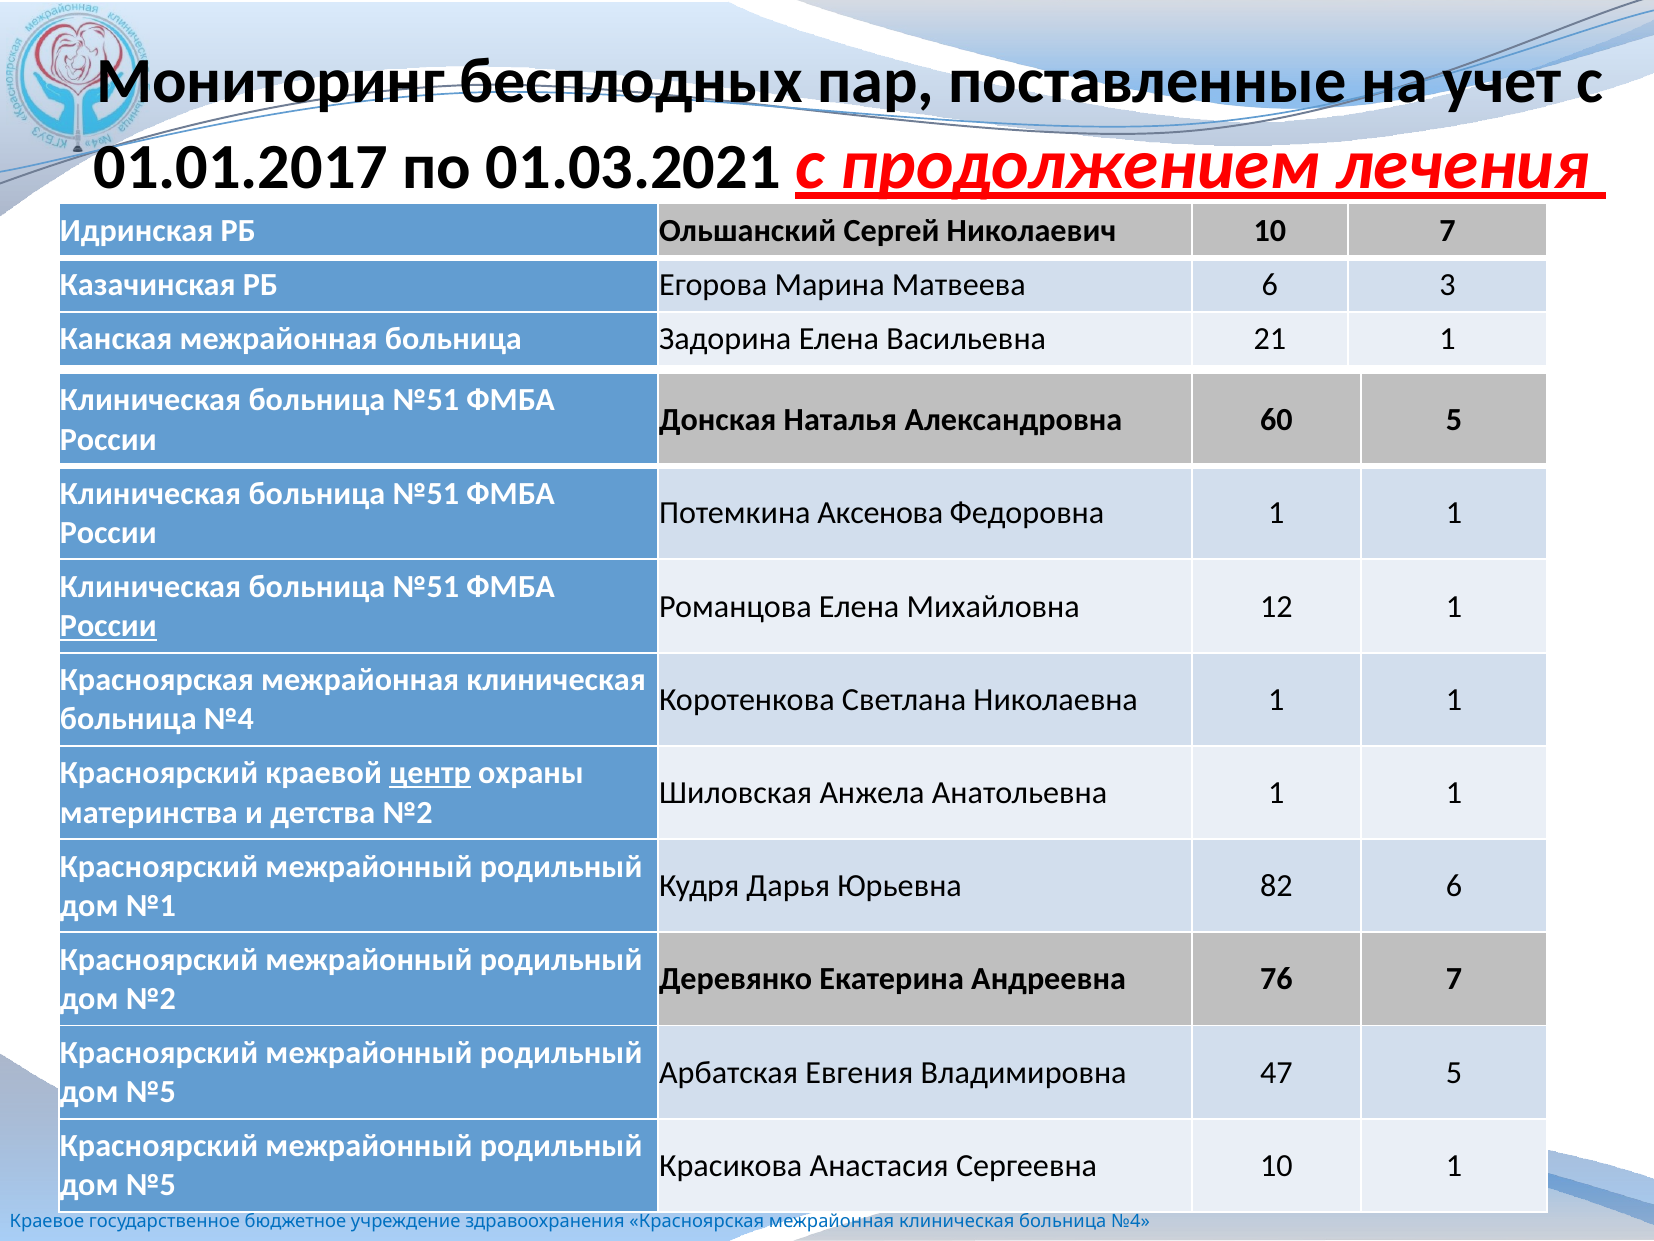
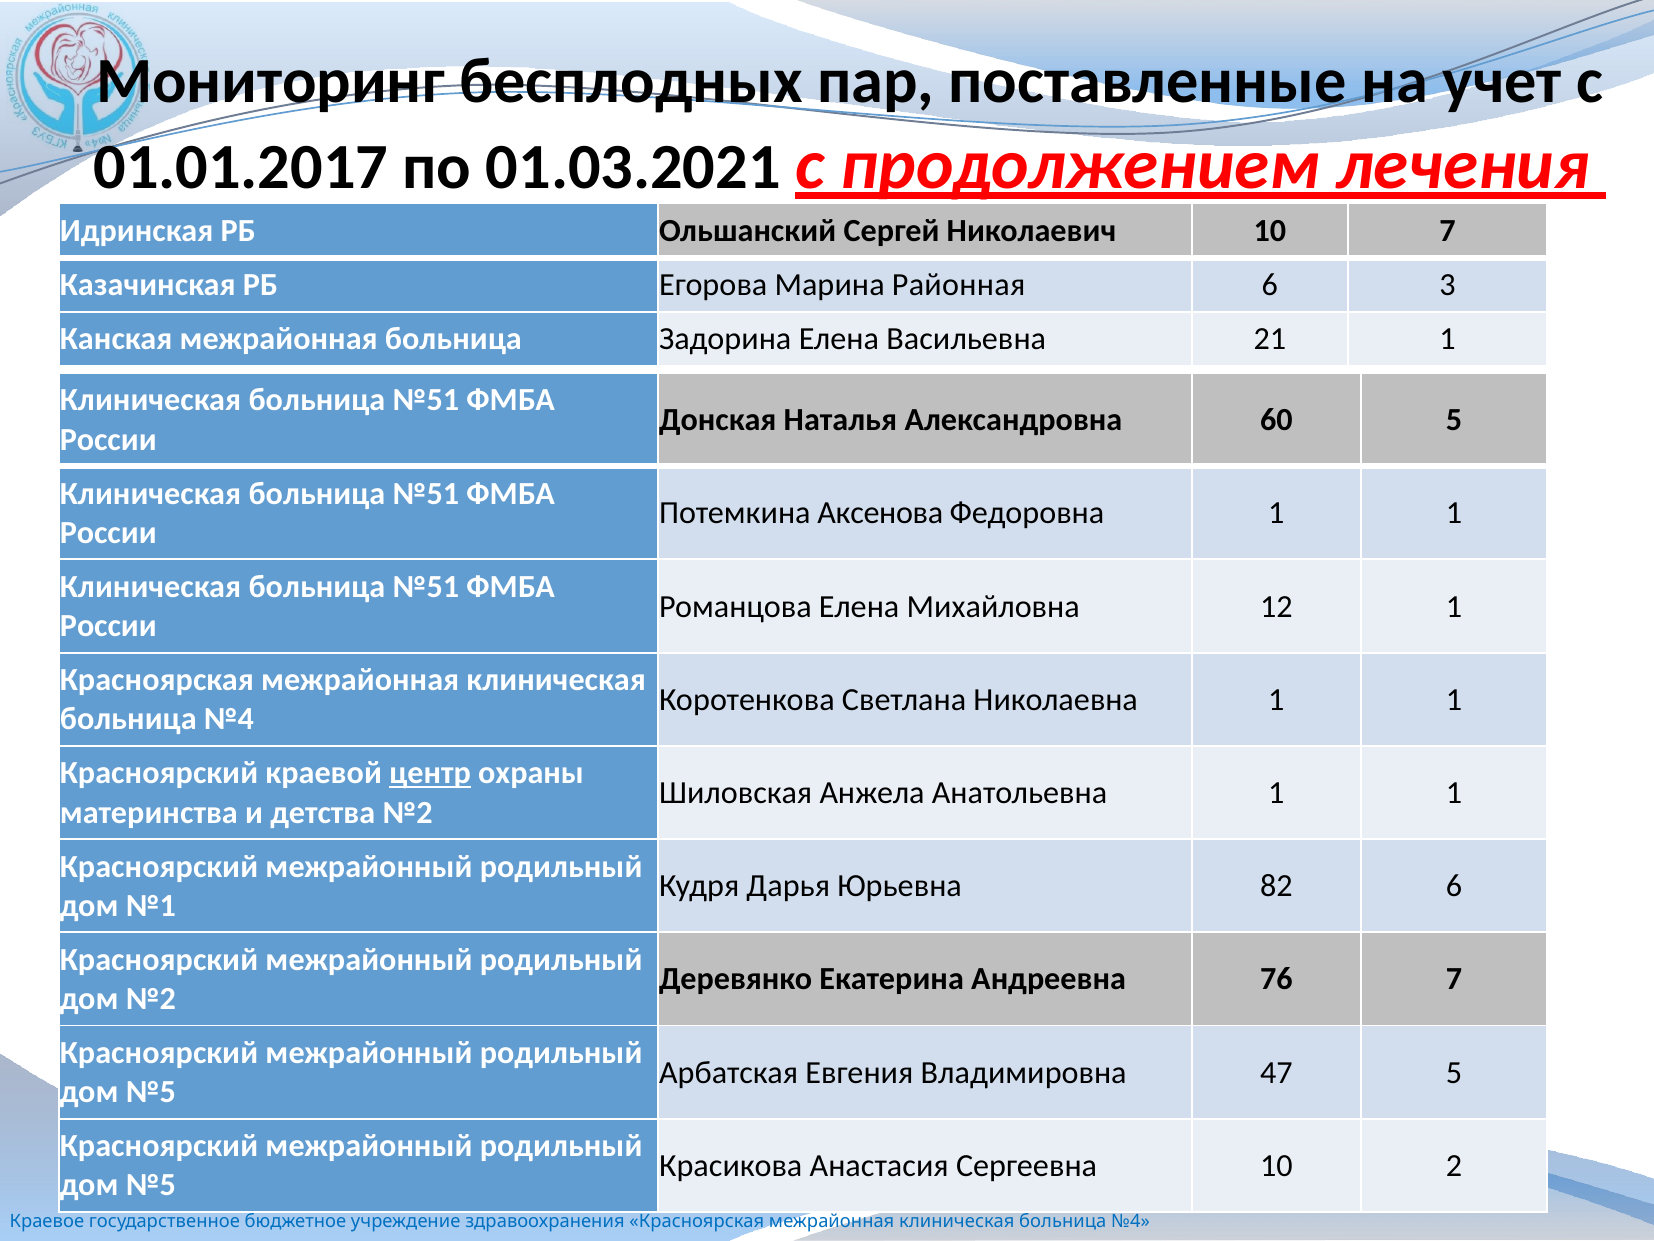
Матвеева: Матвеева -> Районная (959, 285)
России underline: present -> none (108, 626)
10 1: 1 -> 2 (1454, 1165)
